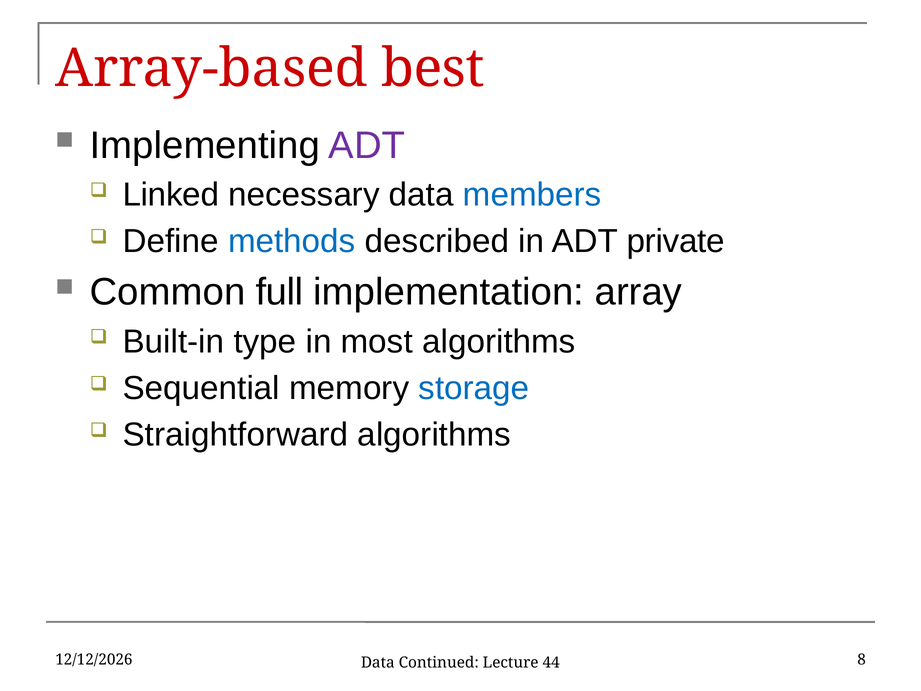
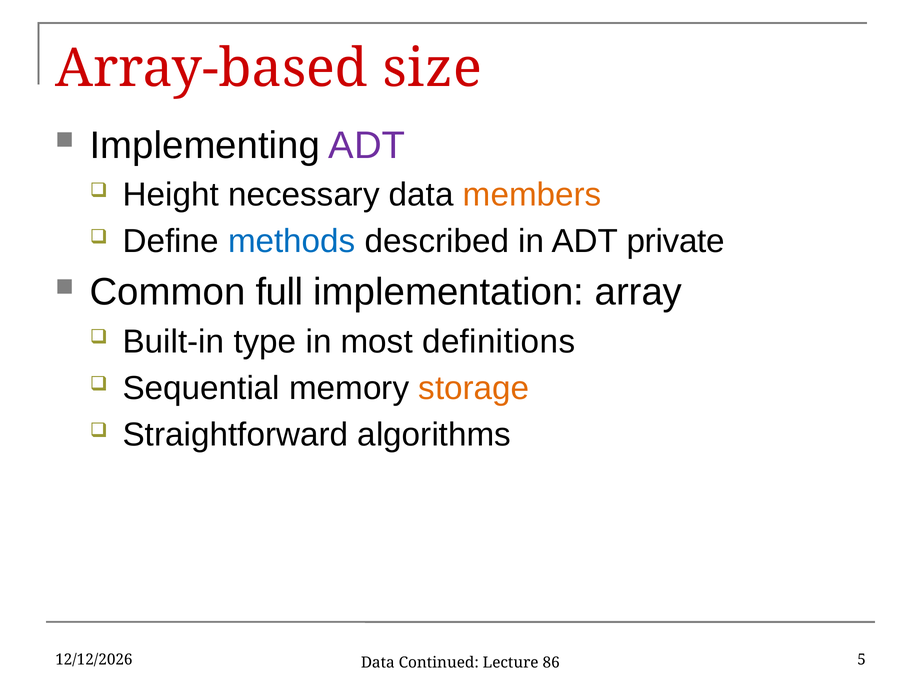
best: best -> size (432, 69)
Linked: Linked -> Height (171, 195)
members colour: blue -> orange (532, 195)
most algorithms: algorithms -> definitions (499, 341)
storage colour: blue -> orange (474, 388)
8: 8 -> 5 (862, 660)
44: 44 -> 86 (551, 663)
